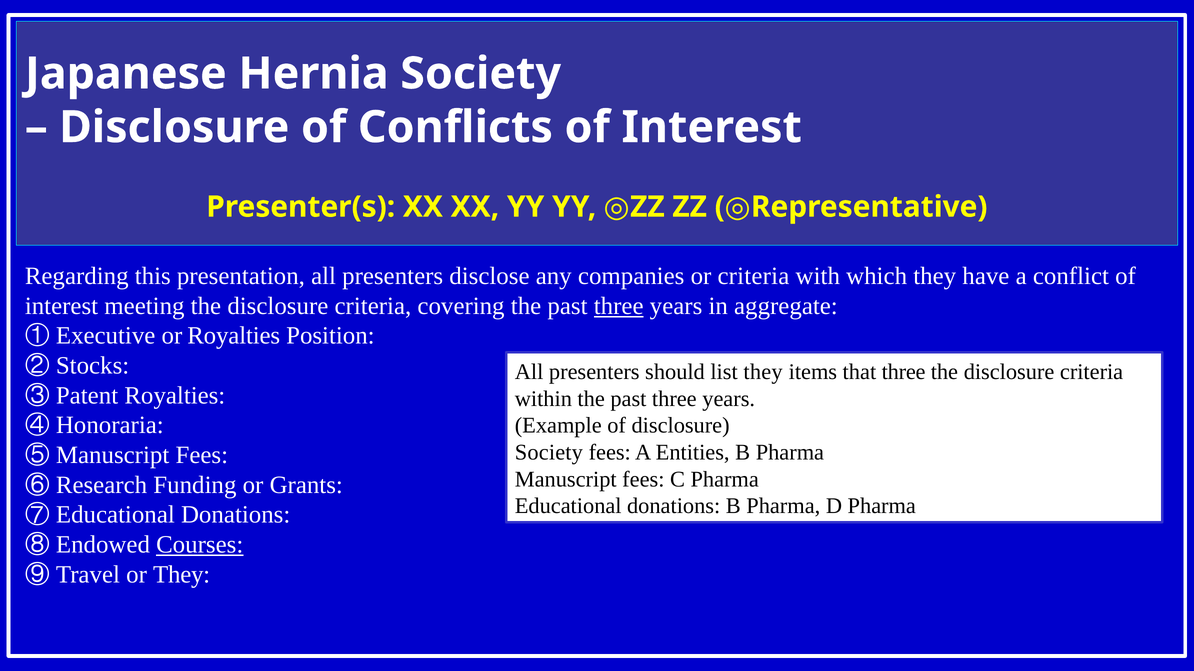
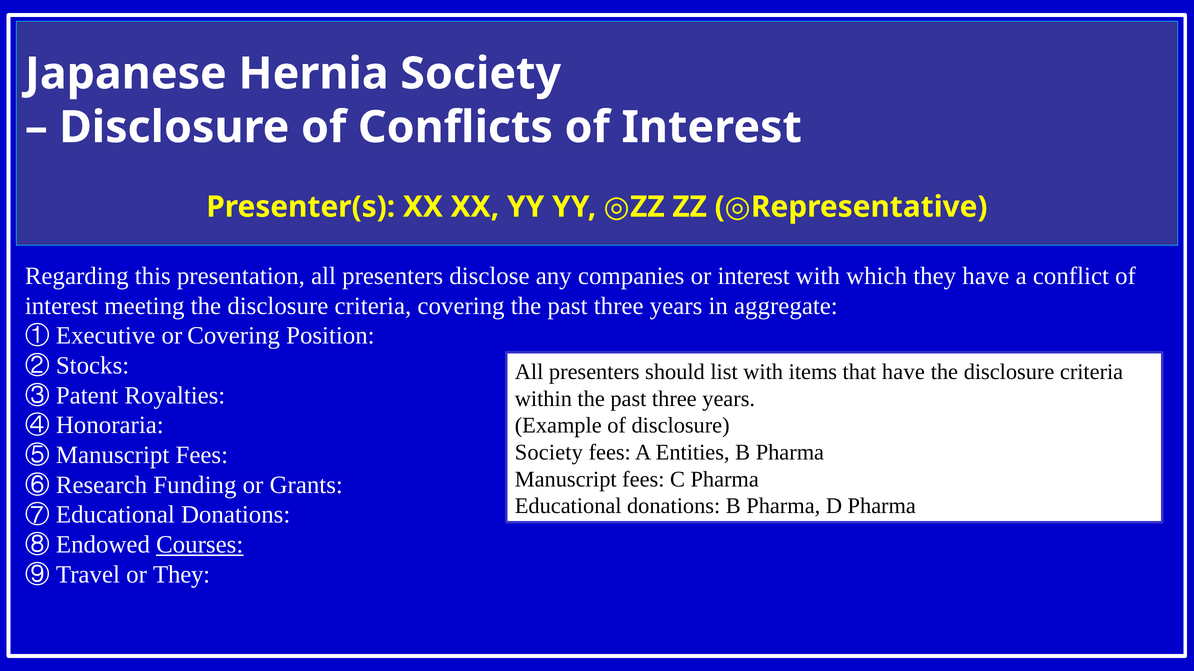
or criteria: criteria -> interest (754, 276)
three underline: present -> none (619, 306)
or Royalties: Royalties -> Covering (234, 336)
list they: they -> with (763, 372)
that three: three -> have (903, 372)
